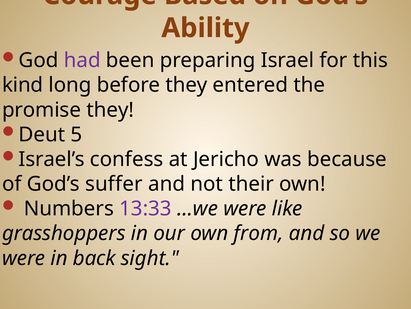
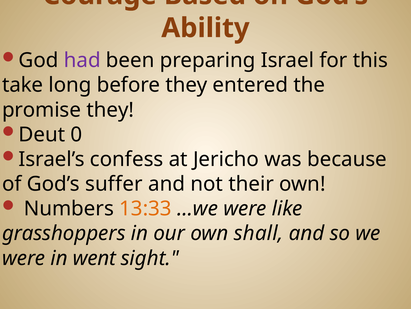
kind: kind -> take (23, 85)
5: 5 -> 0 (76, 134)
13:33 colour: purple -> orange (145, 208)
from: from -> shall (259, 233)
back: back -> went (94, 258)
